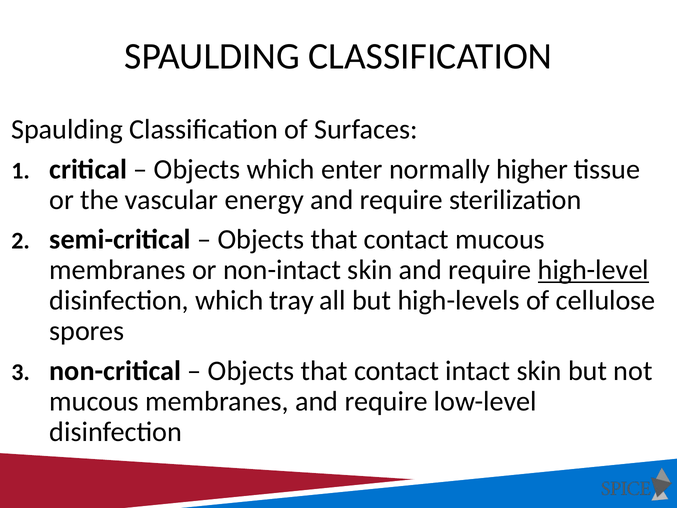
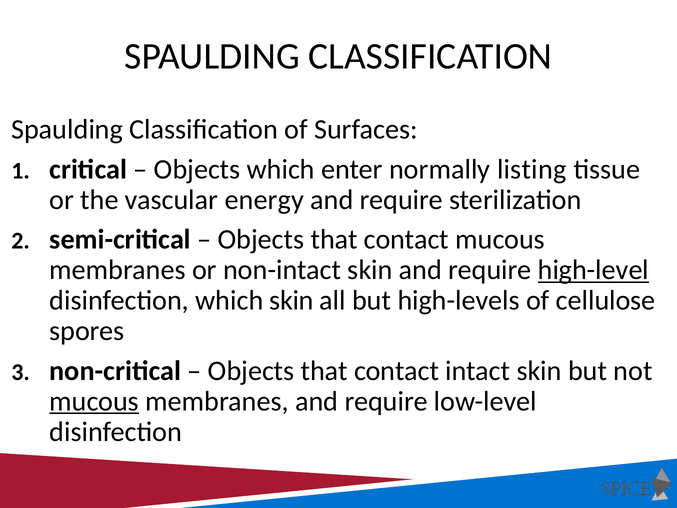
higher: higher -> listing (532, 169)
which tray: tray -> skin (292, 300)
mucous underline: none -> present (94, 401)
